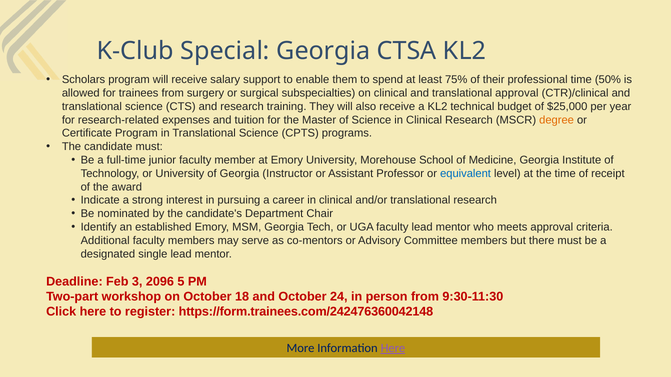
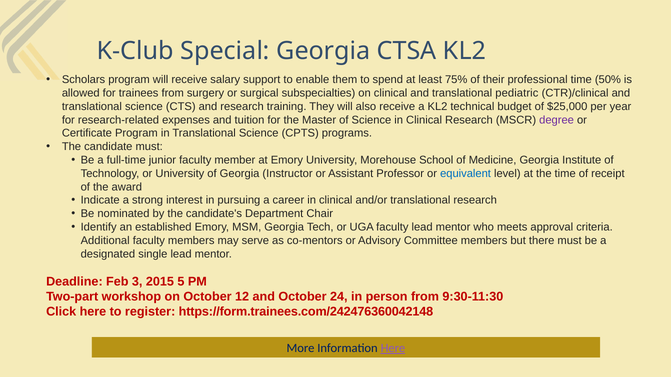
translational approval: approval -> pediatric (517, 93)
degree colour: orange -> purple (557, 120)
2096: 2096 -> 2015 (160, 282)
18: 18 -> 12 (242, 297)
